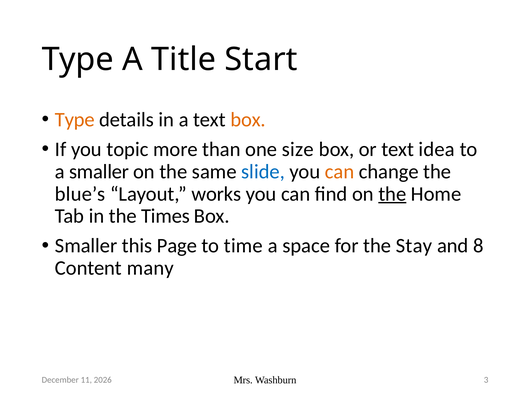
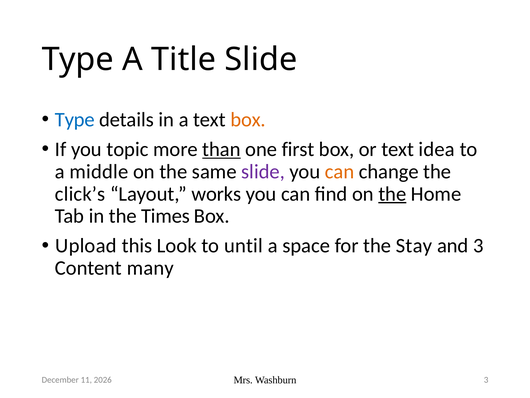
Title Start: Start -> Slide (261, 59)
Type colour: orange -> blue (75, 119)
than underline: none -> present (221, 149)
size: size -> first (298, 149)
a smaller: smaller -> middle (99, 171)
slide colour: blue -> purple (263, 171)
blue’s: blue’s -> click’s (80, 194)
Smaller: Smaller -> Upload (86, 246)
Page: Page -> Look (177, 246)
time: time -> until (243, 246)
and 8: 8 -> 3 (478, 246)
